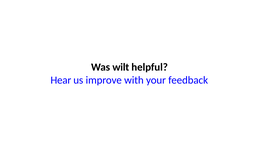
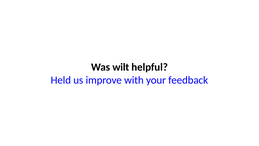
Hear: Hear -> Held (61, 80)
